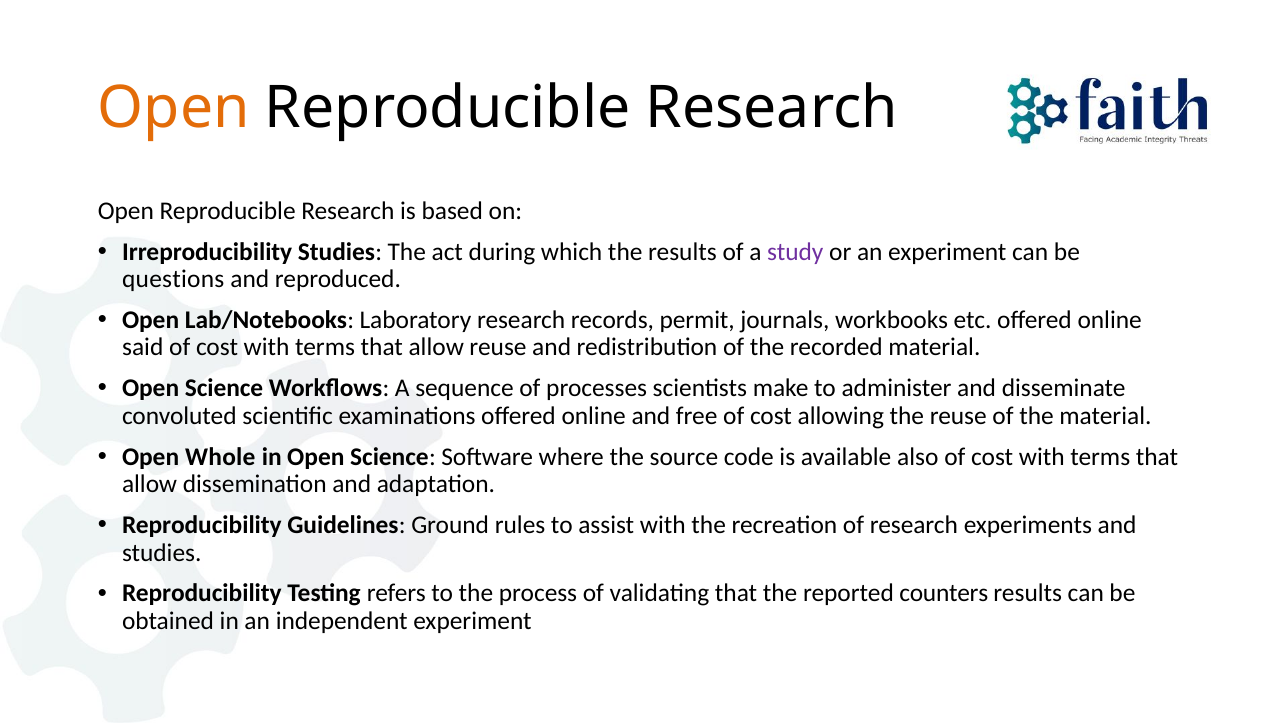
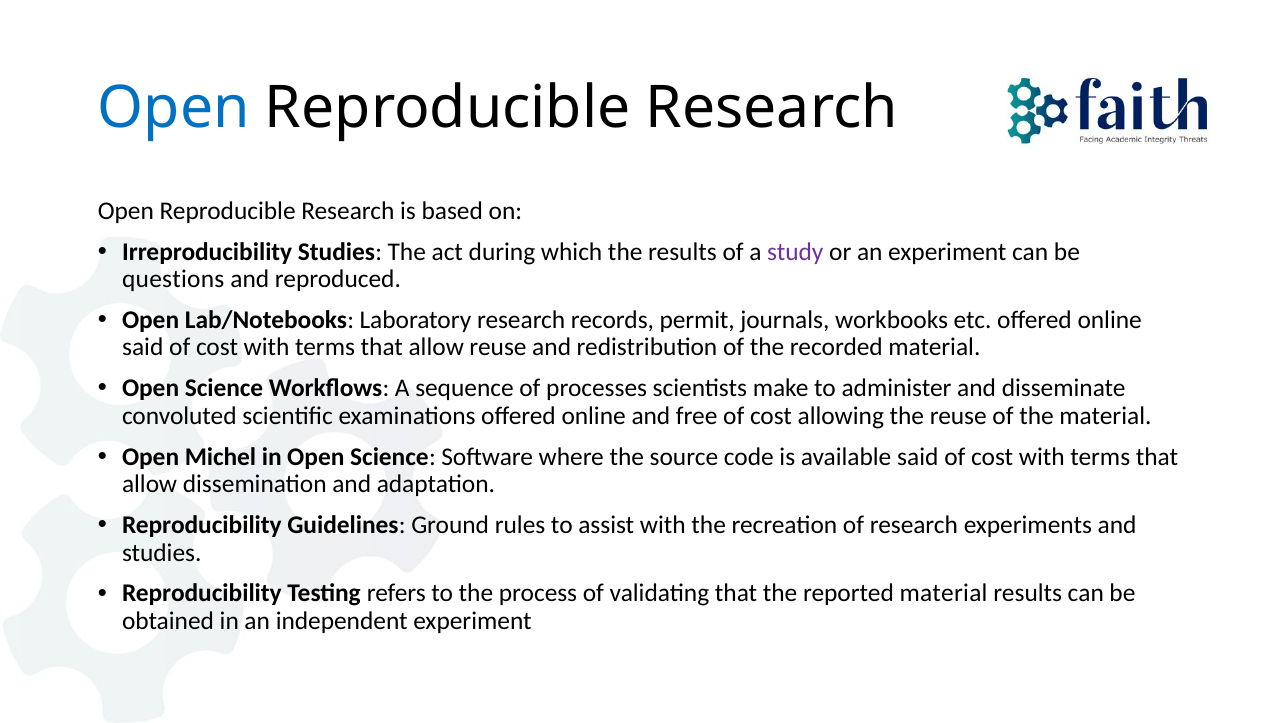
Open colour: orange -> blue (174, 108)
Whole: Whole -> Michel (220, 457)
available also: also -> said (918, 457)
reported counters: counters -> material (944, 593)
